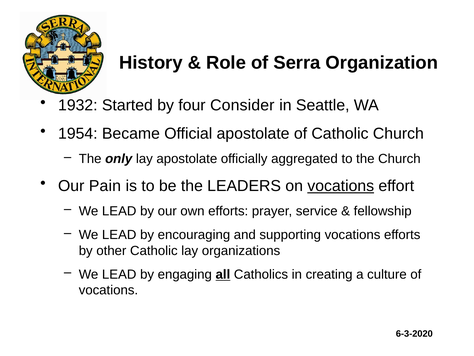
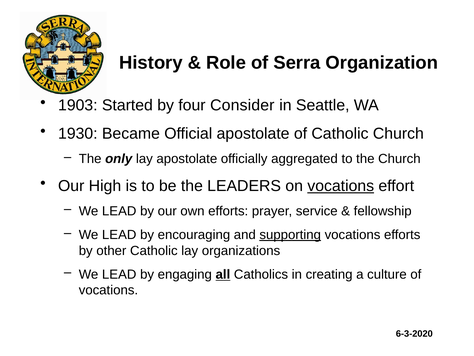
1932: 1932 -> 1903 (78, 105)
1954: 1954 -> 1930 (78, 134)
Pain: Pain -> High (105, 186)
supporting underline: none -> present (290, 234)
